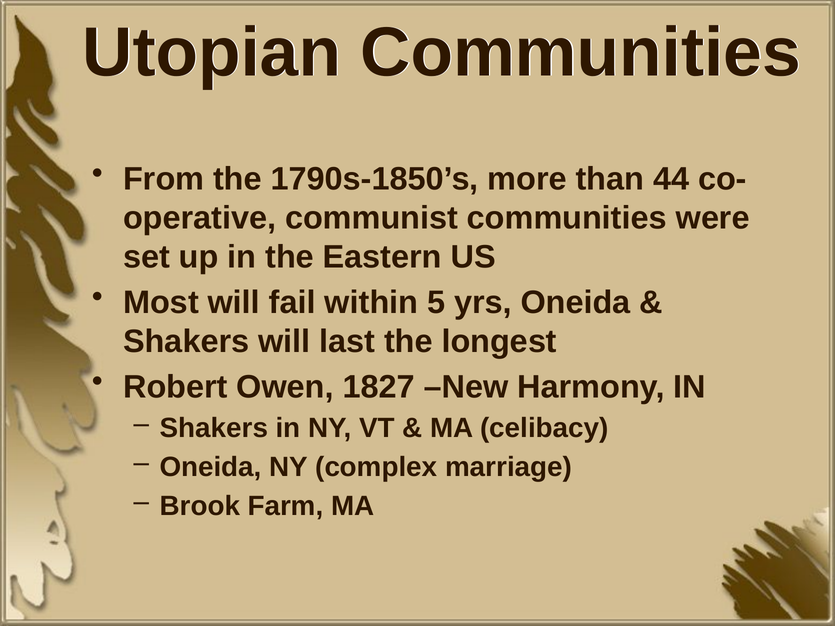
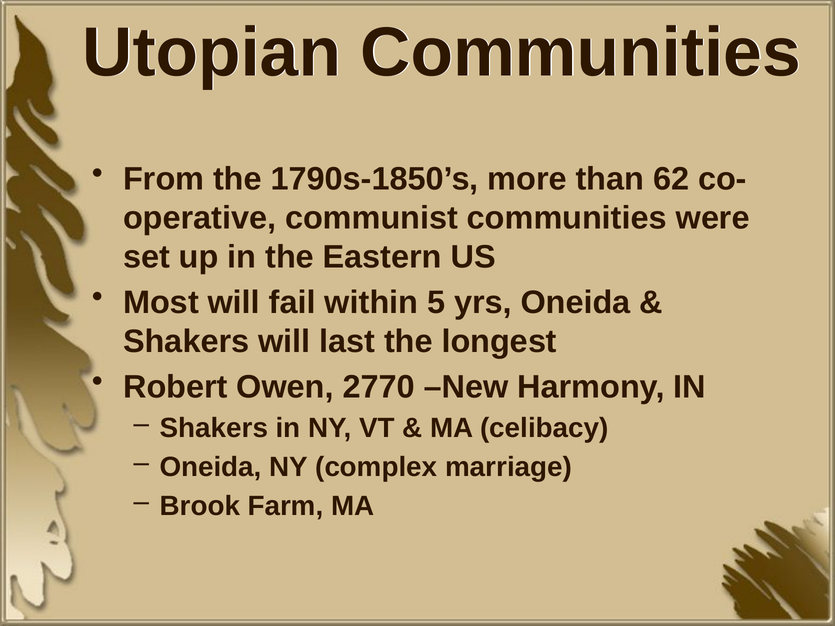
44: 44 -> 62 (671, 179)
1827: 1827 -> 2770 (379, 387)
